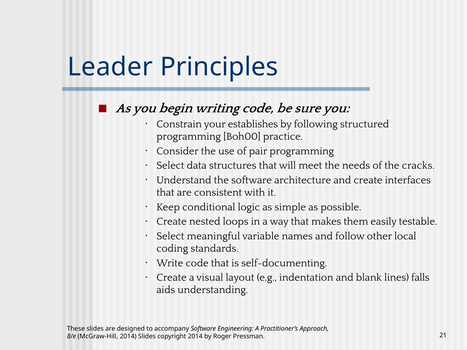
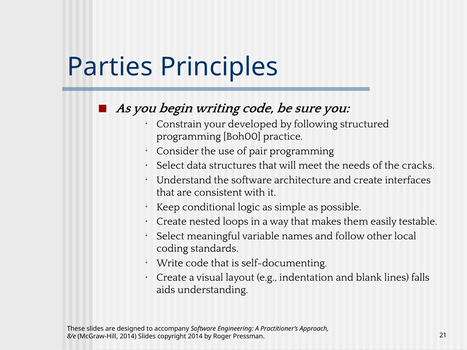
Leader: Leader -> Parties (110, 67)
establishes: establishes -> developed (253, 124)
